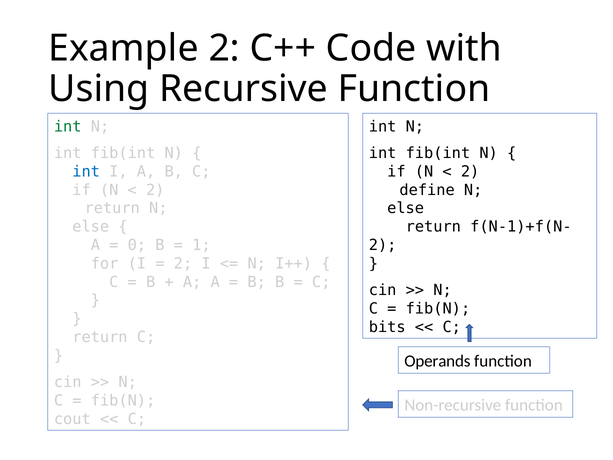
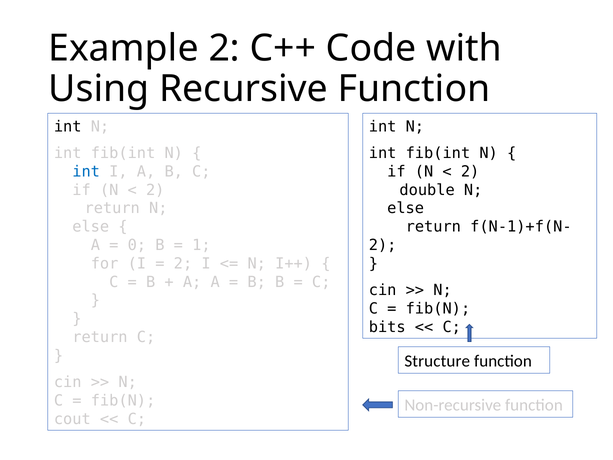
int colour: green -> black (68, 127)
define: define -> double (427, 190)
Operands: Operands -> Structure (437, 361)
